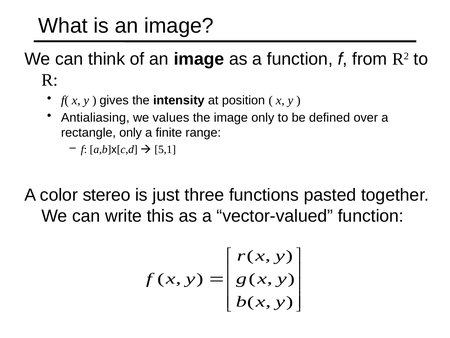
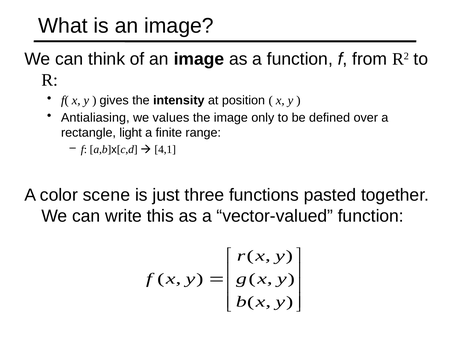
rectangle only: only -> light (131, 133)
5,1: 5,1 -> 4,1 (165, 149)
stereo: stereo -> scene (106, 195)
